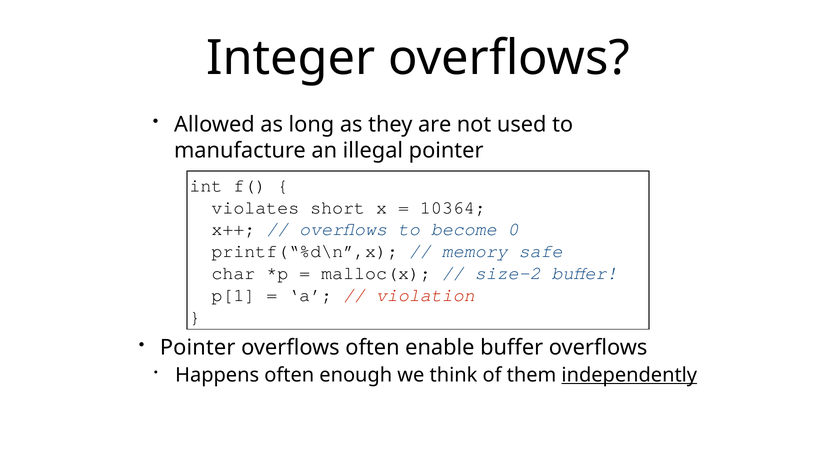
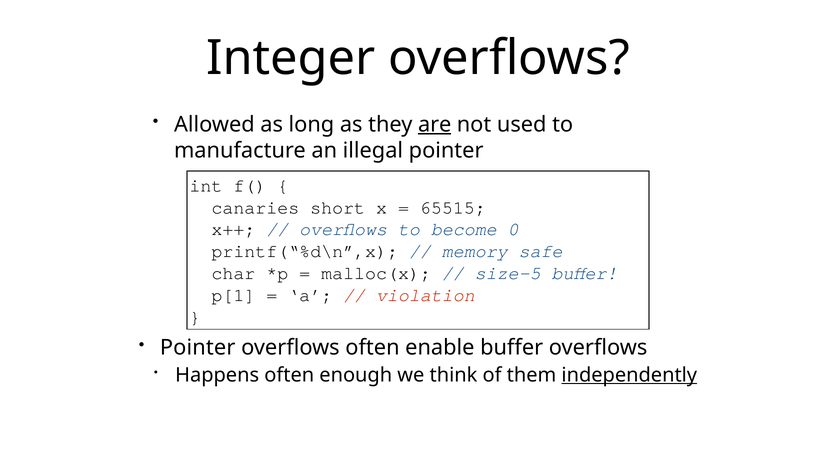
are underline: none -> present (435, 124)
violates: violates -> canaries (255, 208)
10364: 10364 -> 65515 (453, 208)
size-2: size-2 -> size-5 (508, 273)
